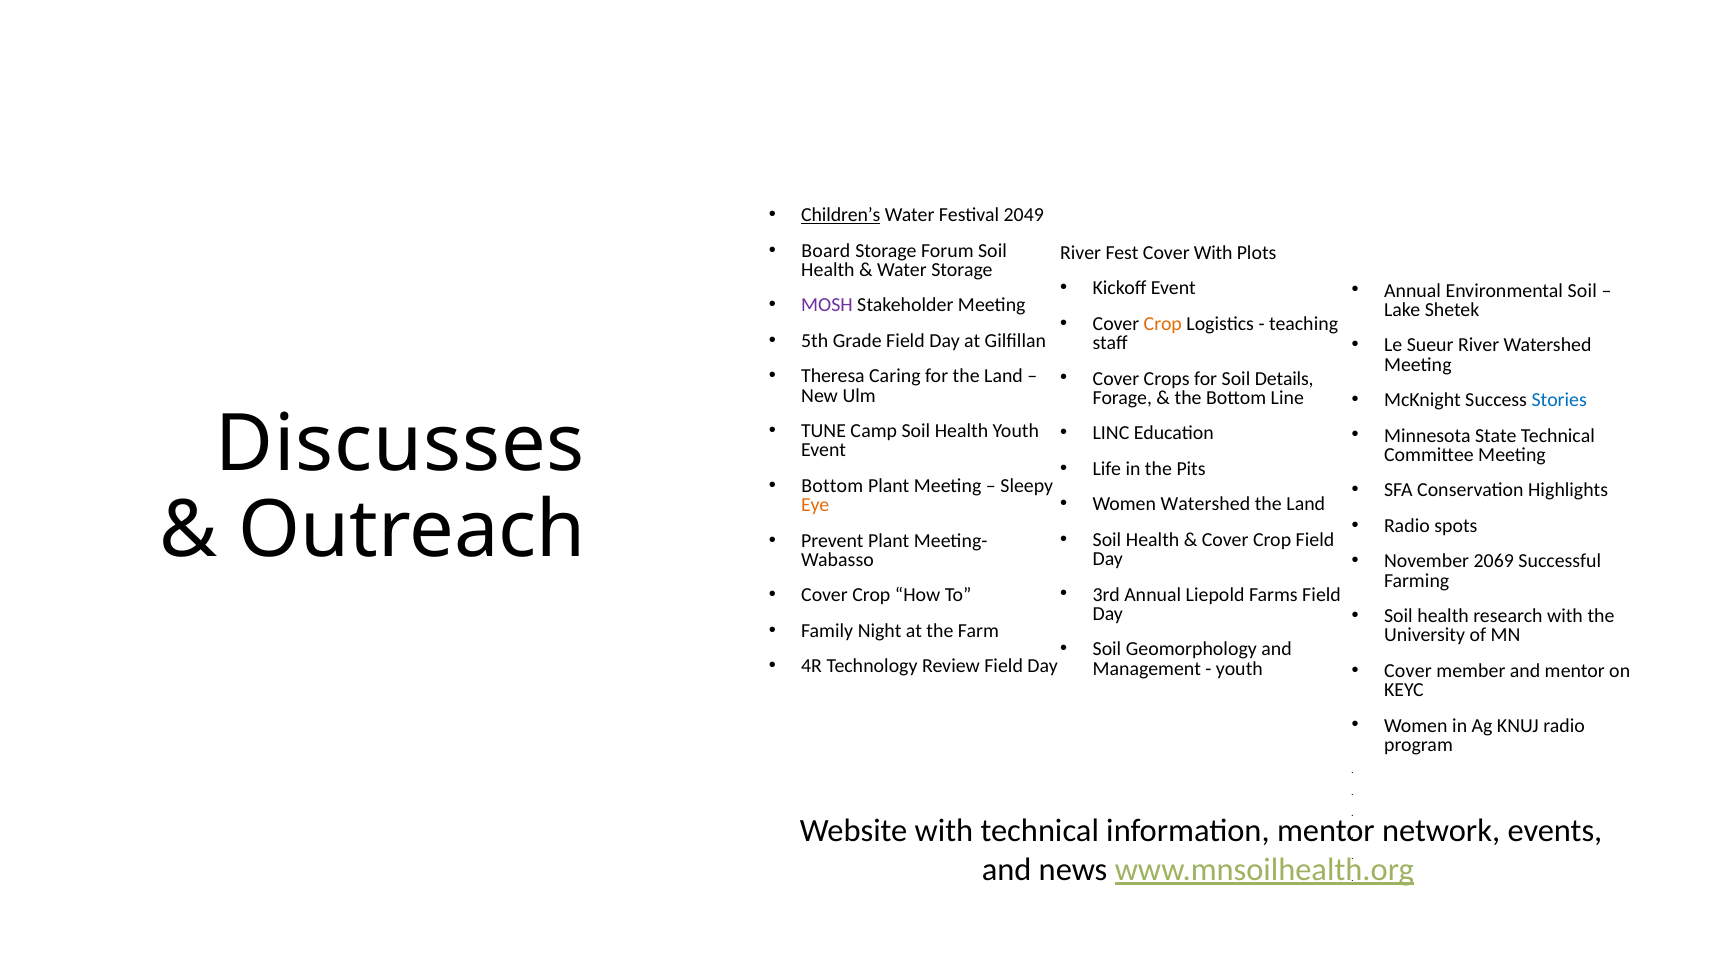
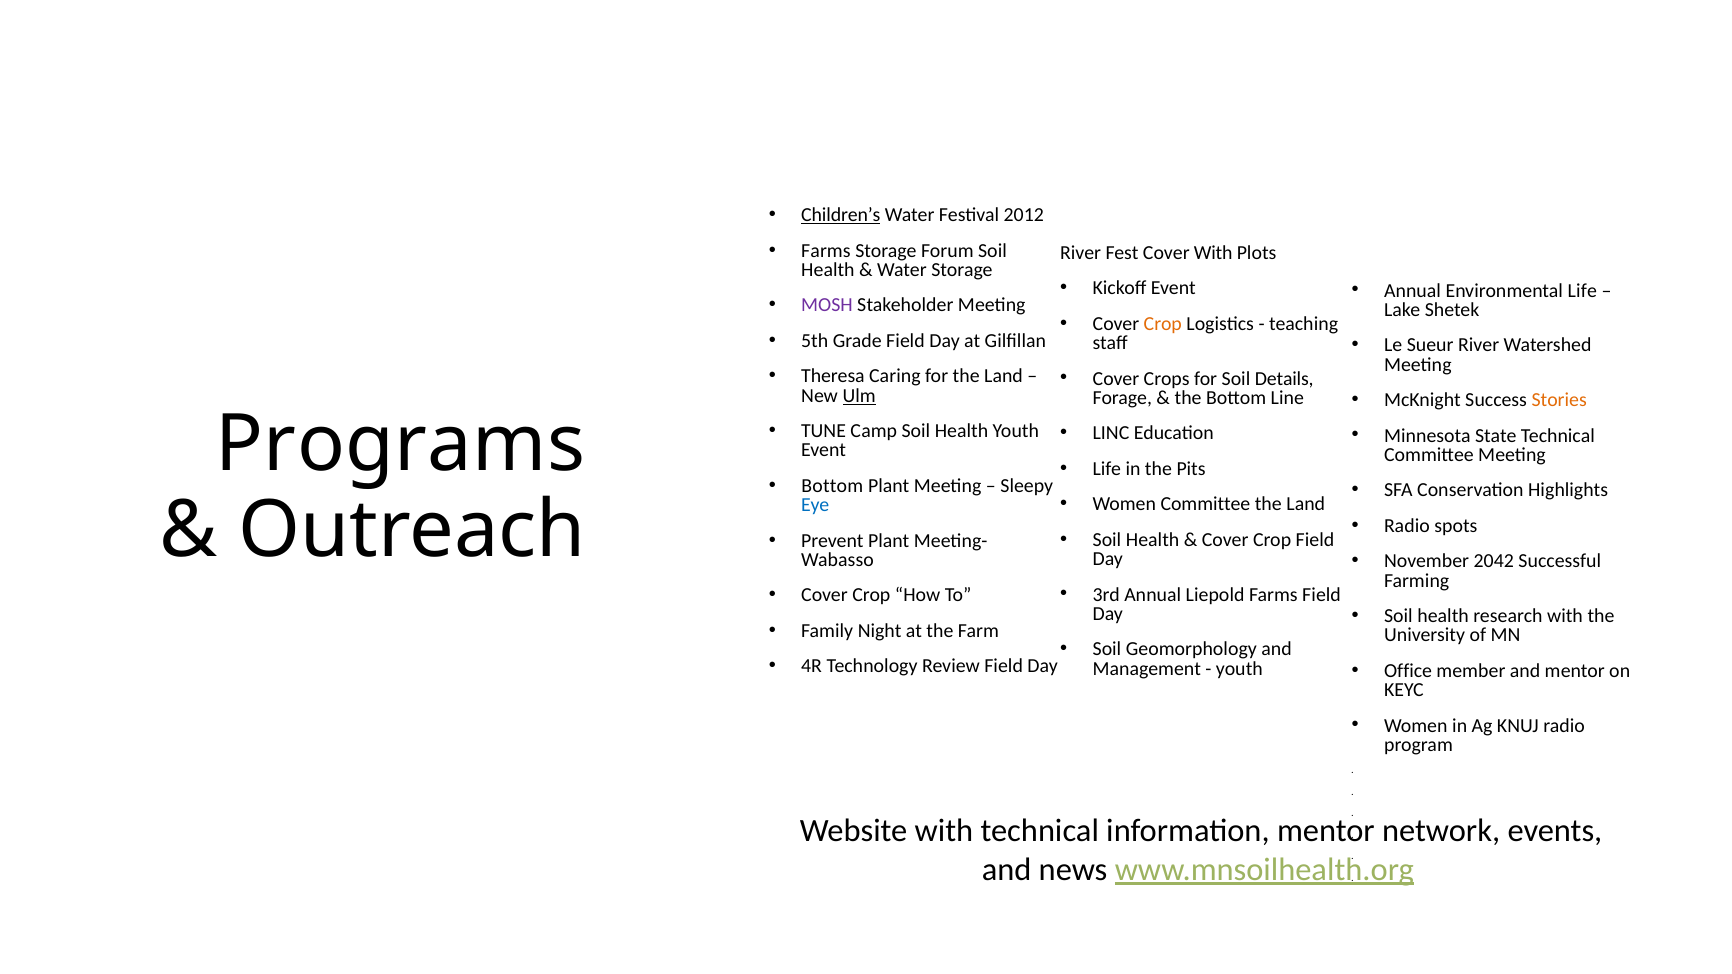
2049: 2049 -> 2012 (1024, 215)
Board: Board -> Farms (826, 251)
Environmental Soil: Soil -> Life (1582, 291)
Ulm underline: none -> present (859, 396)
Stories colour: blue -> orange (1559, 400)
Discusses: Discusses -> Programs (400, 444)
Women Watershed: Watershed -> Committee (1205, 504)
Eye colour: orange -> blue (815, 505)
2069: 2069 -> 2042 (1494, 561)
Cover: Cover -> Office (1408, 671)
